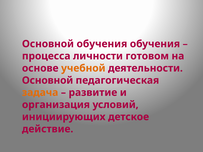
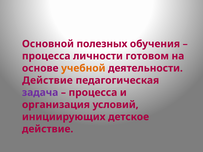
Основной обучения: обучения -> полезных (102, 44)
Основной: Основной -> Действие (47, 80)
задача colour: orange -> purple (40, 93)
развитие: развитие -> процесса (93, 93)
